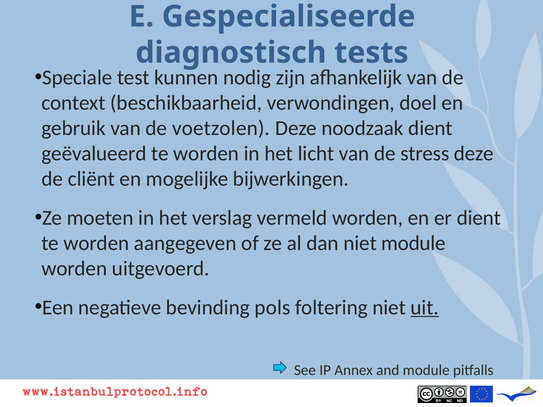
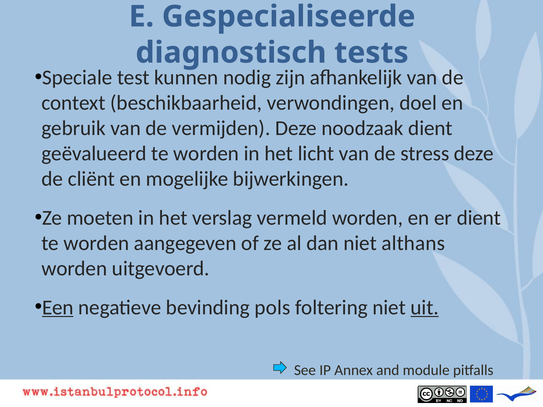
voetzolen: voetzolen -> vermijden (221, 128)
niet module: module -> althans (413, 243)
Een underline: none -> present (58, 308)
